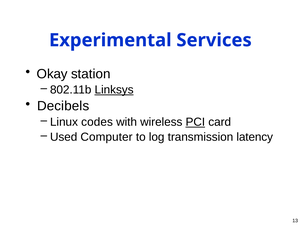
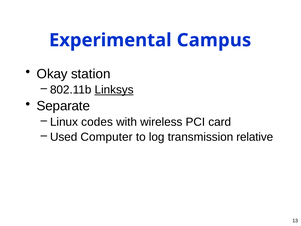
Services: Services -> Campus (214, 40)
Decibels: Decibels -> Separate (63, 106)
PCI underline: present -> none (195, 122)
latency: latency -> relative (255, 137)
